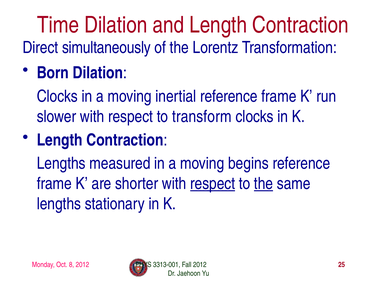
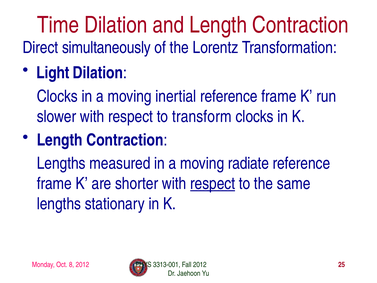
Born: Born -> Light (53, 73)
begins: begins -> radiate (248, 163)
the underline: present -> none (264, 183)
